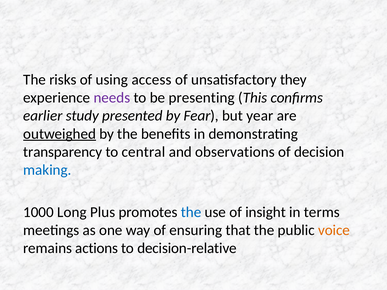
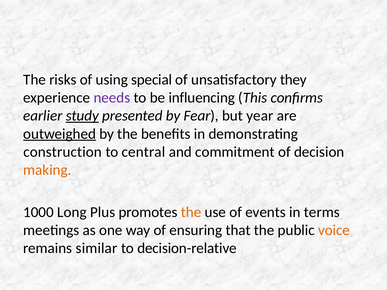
access: access -> special (152, 80)
presenting: presenting -> influencing (202, 98)
study underline: none -> present (82, 116)
transparency: transparency -> construction (63, 152)
observations: observations -> commitment (235, 152)
making colour: blue -> orange (47, 170)
the colour: blue -> orange (191, 212)
insight: insight -> events (266, 212)
actions: actions -> similar (97, 248)
